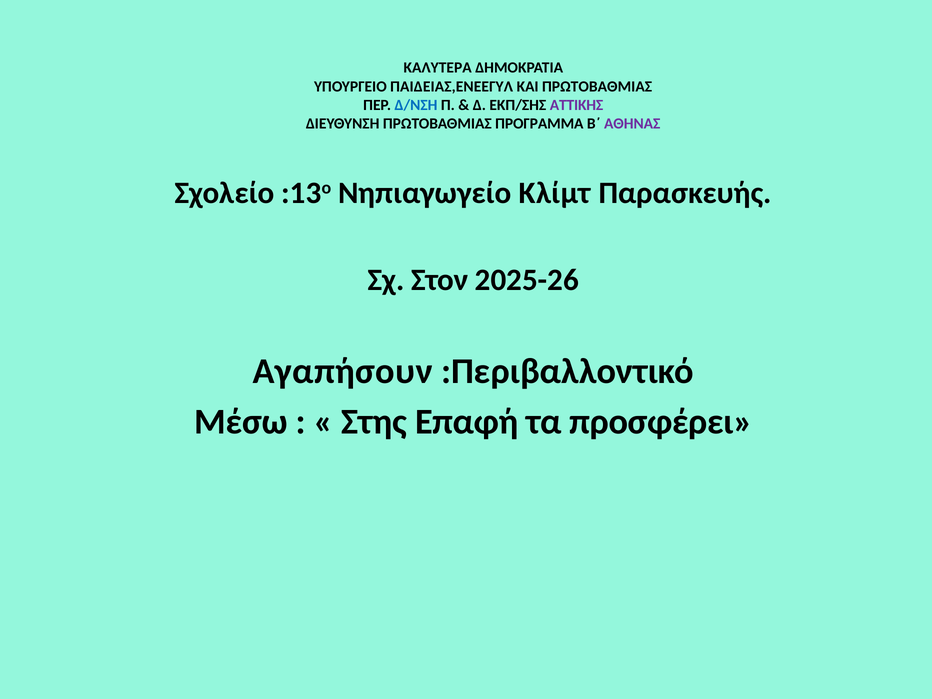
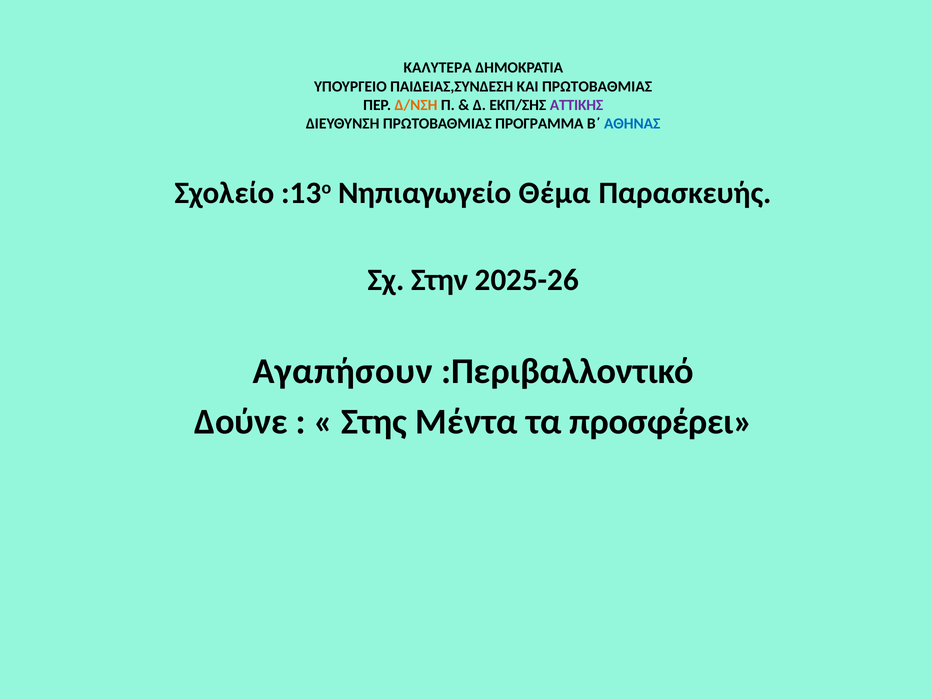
ΠΑΙΔΕΙΑΣ,ΕΝΕΕΓΥΛ: ΠΑΙΔΕΙΑΣ,ΕΝΕΕΓΥΛ -> ΠΑΙΔΕΙΑΣ,ΣΥΝΔΕΣΗ (452, 86)
Δ/ΝΣΗ colour: blue -> orange (416, 105)
ΑΘΗΝΑΣ colour: purple -> blue (632, 124)
Κλίμτ: Κλίμτ -> Θέμα (555, 193)
Στον: Στον -> Στην (440, 280)
Μέσω: Μέσω -> Δούνε (241, 422)
Επαφή: Επαφή -> Μέντα (466, 422)
